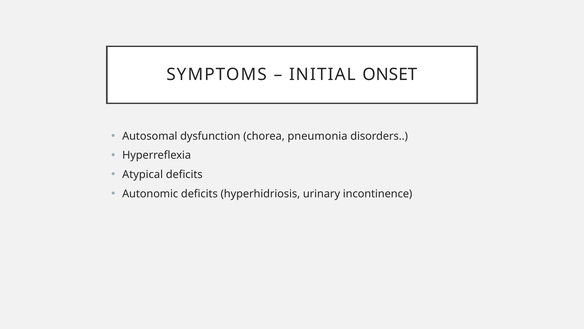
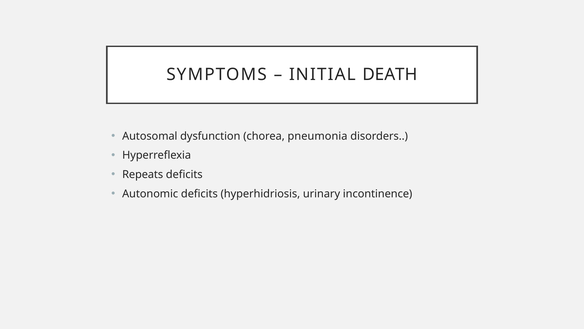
ONSET: ONSET -> DEATH (390, 75)
Atypical: Atypical -> Repeats (143, 174)
